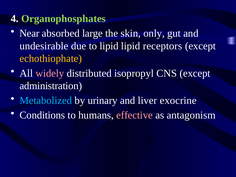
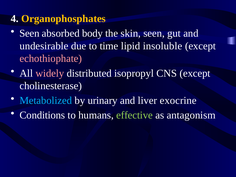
Organophosphates colour: light green -> yellow (63, 19)
Near: Near -> Seen (29, 33)
large: large -> body (92, 33)
skin only: only -> seen (154, 33)
to lipid: lipid -> time (109, 46)
receptors: receptors -> insoluble (163, 46)
echothiophate colour: yellow -> pink (51, 59)
administration: administration -> cholinesterase (51, 86)
effective colour: pink -> light green (134, 115)
